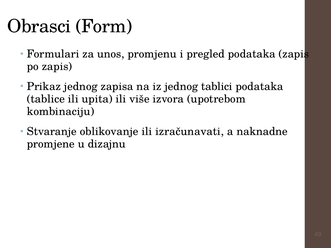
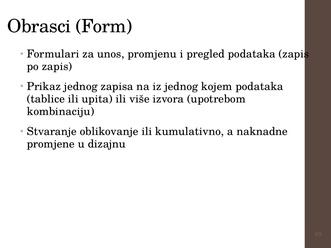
tablici: tablici -> kojem (217, 86)
izračunavati: izračunavati -> kumulativno (190, 132)
